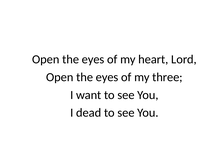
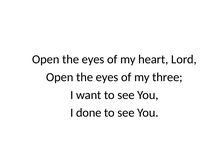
dead: dead -> done (89, 113)
